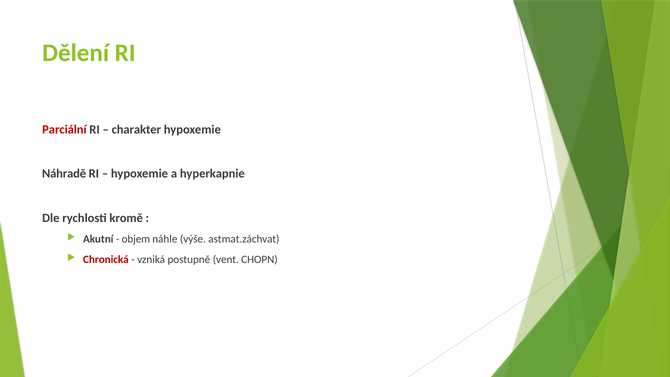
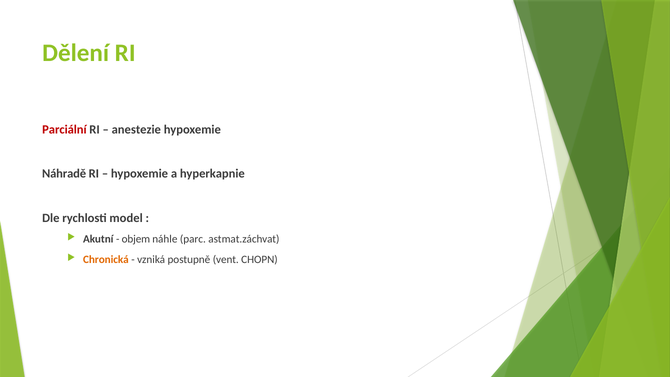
charakter: charakter -> anestezie (136, 130)
kromě: kromě -> model (126, 218)
výše: výše -> parc (193, 239)
Chronická colour: red -> orange (106, 259)
